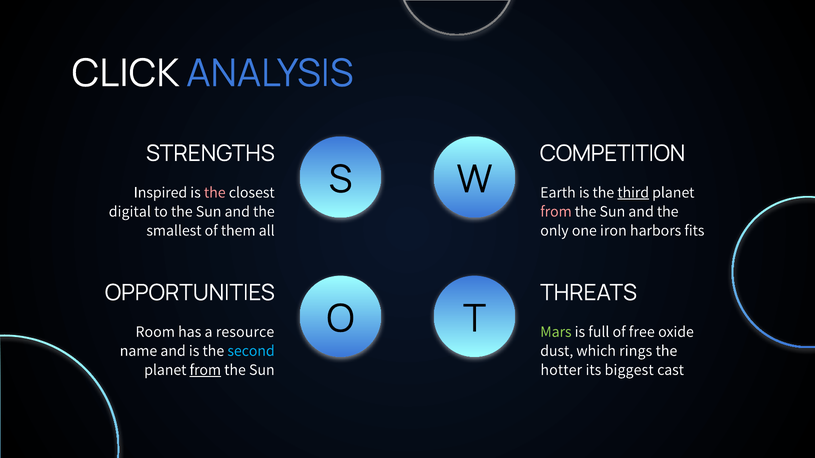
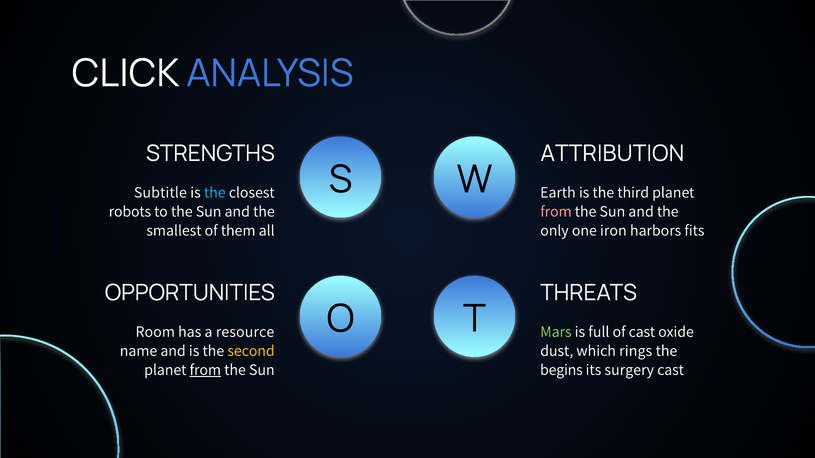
COMPETITION: COMPETITION -> ATTRIBUTION (612, 154)
Inspired: Inspired -> Subtitle (160, 193)
the colour: pink -> light blue (215, 193)
third underline: present -> none (633, 193)
digital: digital -> robots (130, 212)
of free: free -> cast (642, 332)
second colour: light blue -> yellow (251, 351)
hotter: hotter -> begins (561, 370)
biggest: biggest -> surgery (629, 370)
